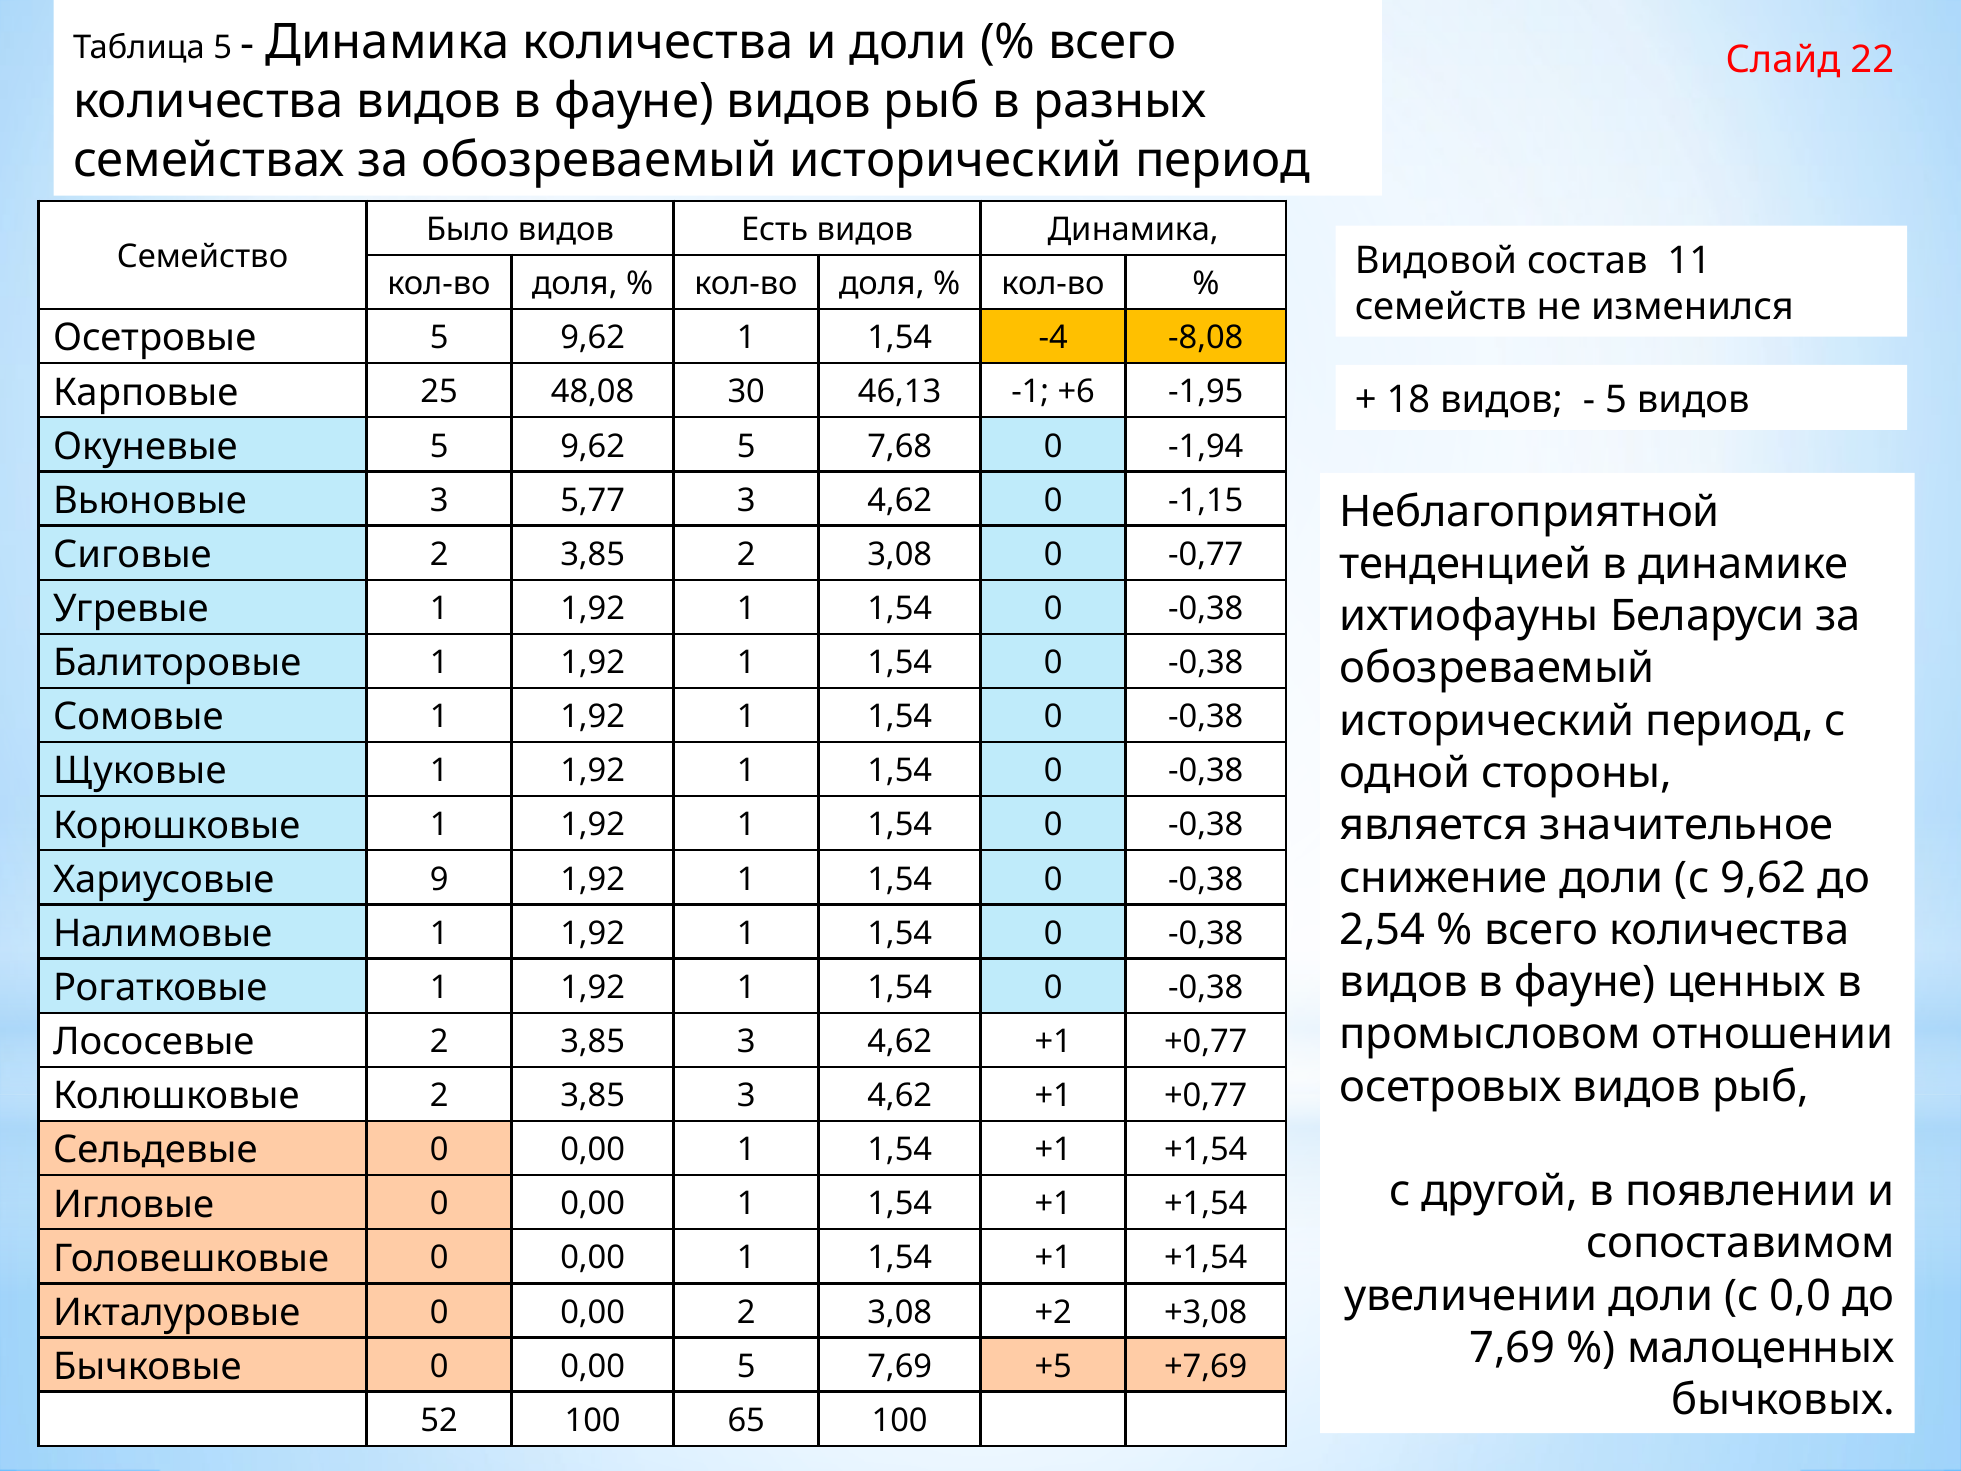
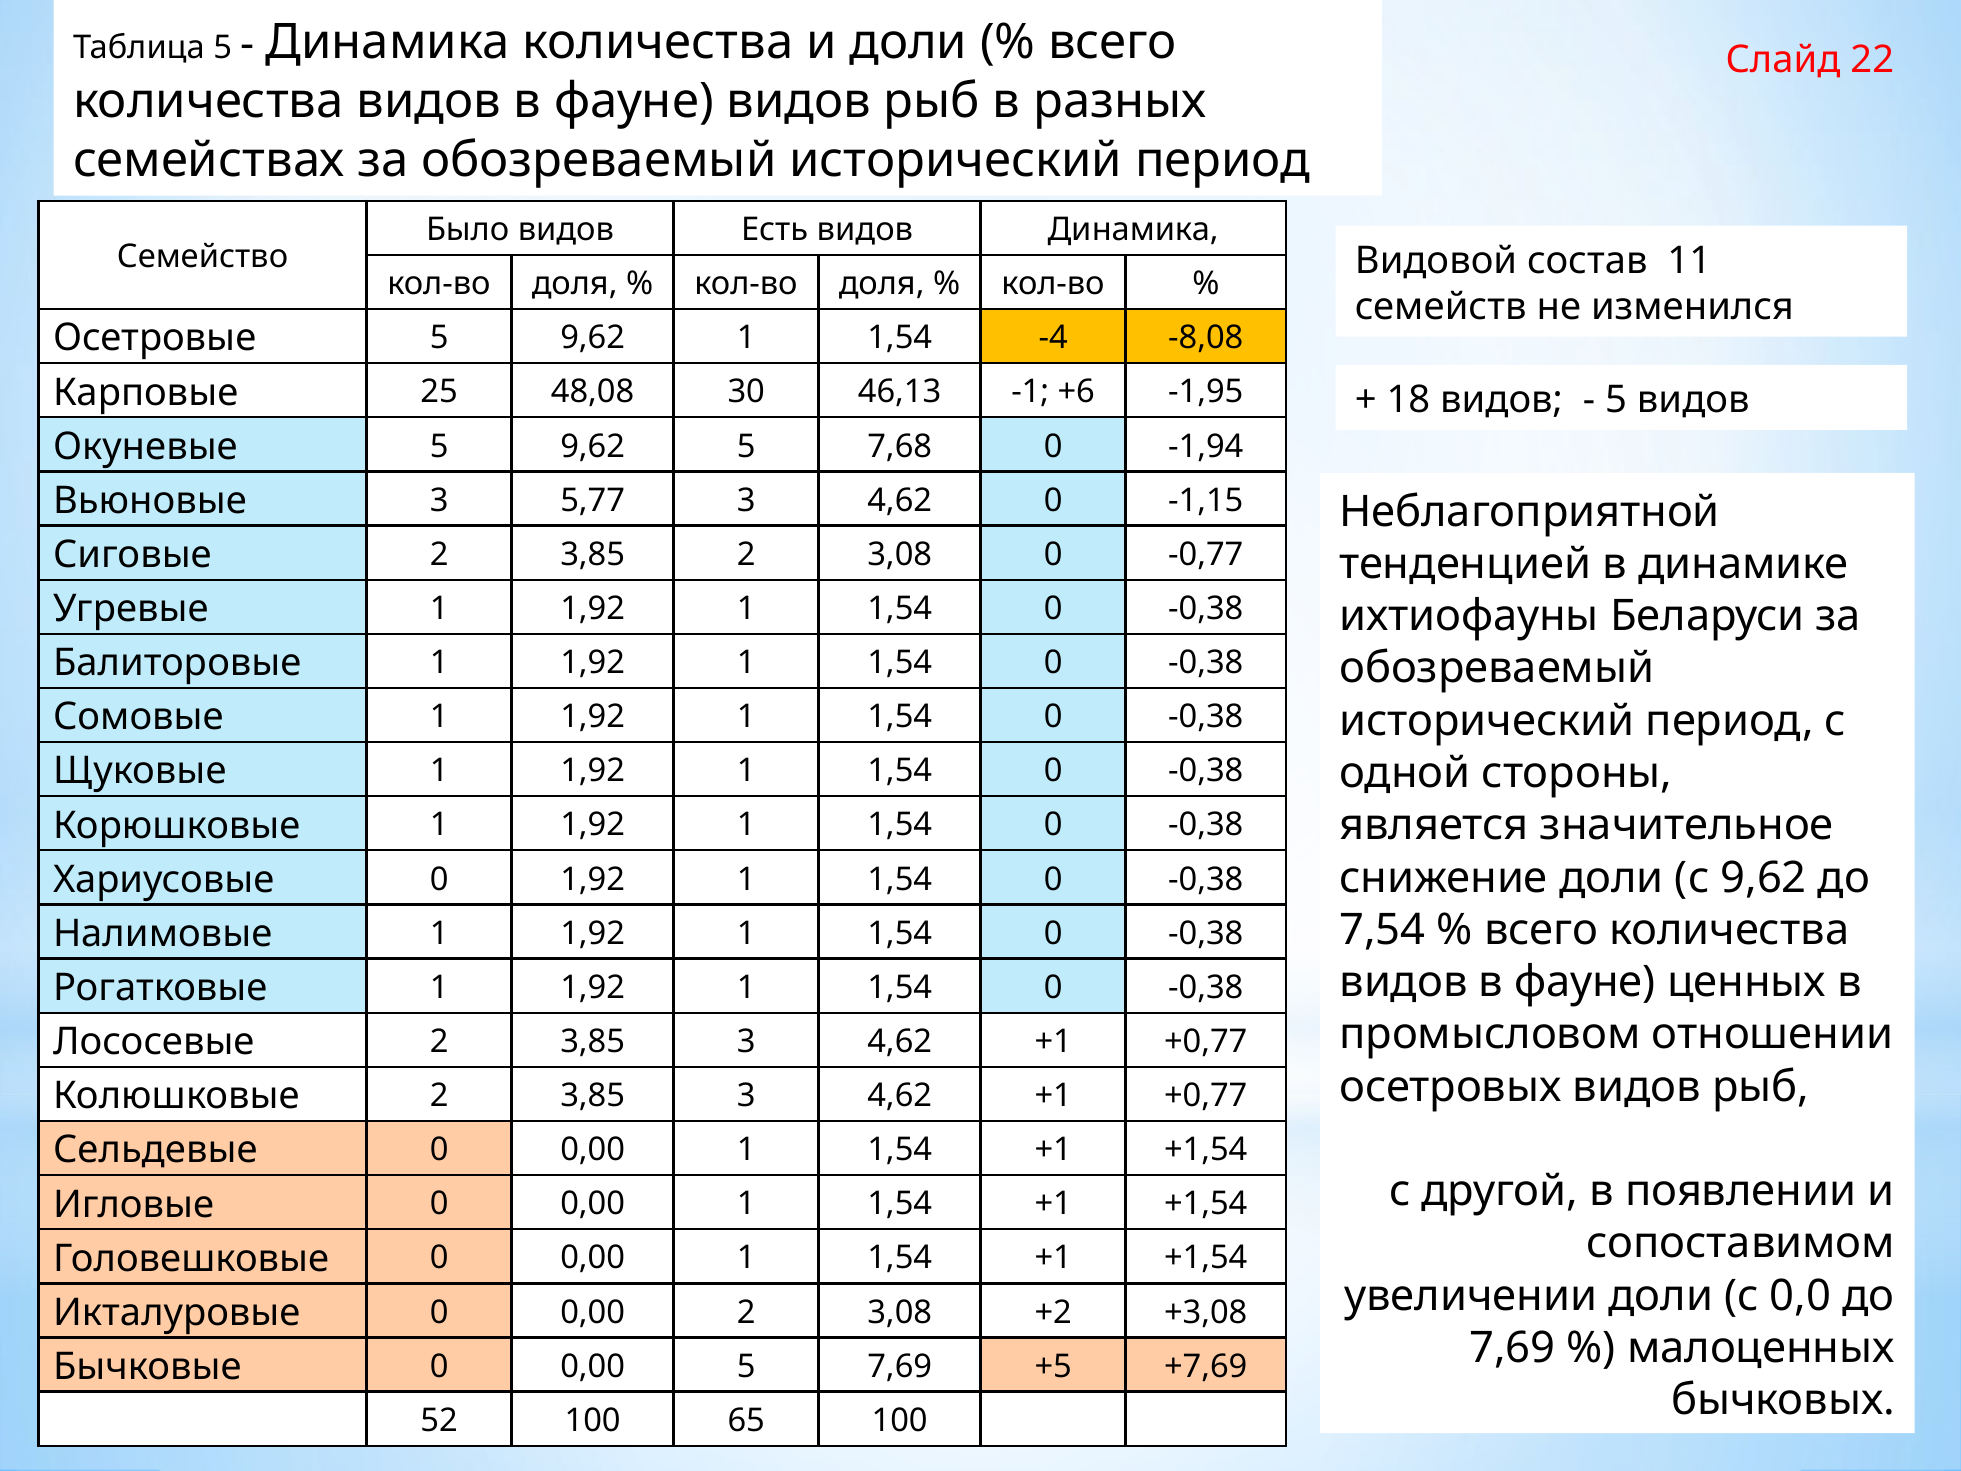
Хариусовые 9: 9 -> 0 (439, 879)
2,54: 2,54 -> 7,54 (1383, 930)
